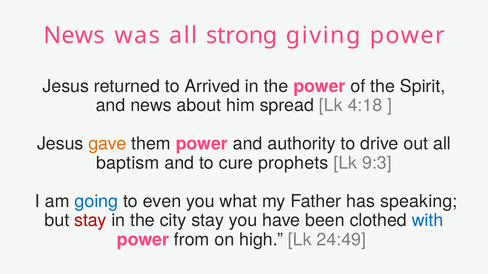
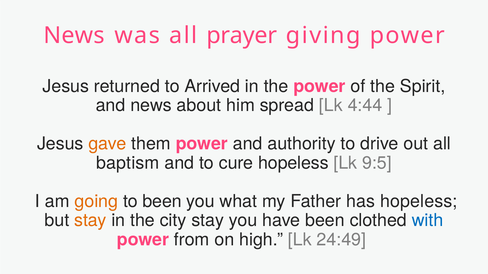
strong: strong -> prayer (242, 35)
4:18: 4:18 -> 4:44 (365, 106)
cure prophets: prophets -> hopeless (293, 163)
9:3: 9:3 -> 9:5 (377, 163)
going colour: blue -> orange (96, 202)
to even: even -> been (162, 202)
has speaking: speaking -> hopeless (419, 202)
stay colour: red -> orange (90, 221)
